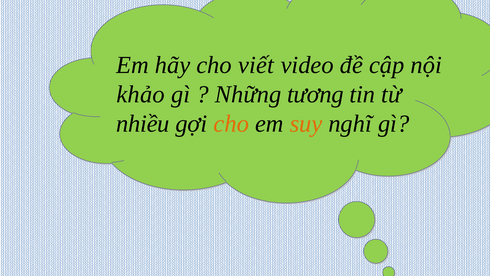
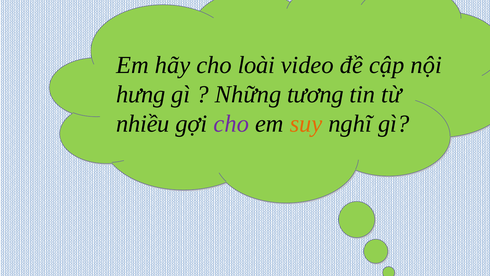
viết: viết -> loài (256, 65)
khảo: khảo -> hưng (141, 94)
cho colour: orange -> purple (231, 124)
